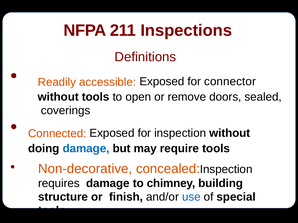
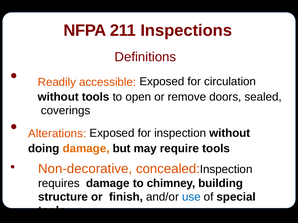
connector: connector -> circulation (230, 82)
Connected: Connected -> Alterations (57, 134)
damage colour: blue -> orange (86, 149)
